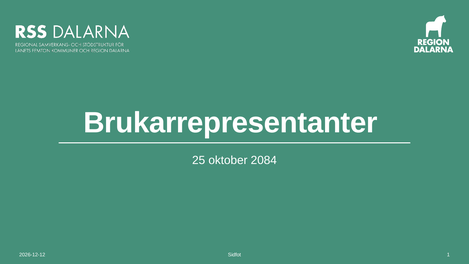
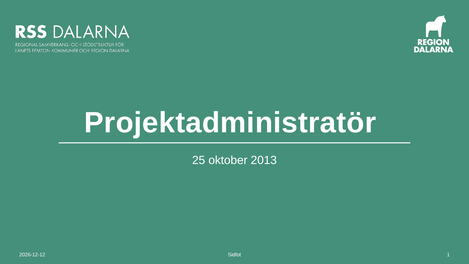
Brukarrepresentanter: Brukarrepresentanter -> Projektadministratör (230, 123)
2084: 2084 -> 2013 (264, 160)
